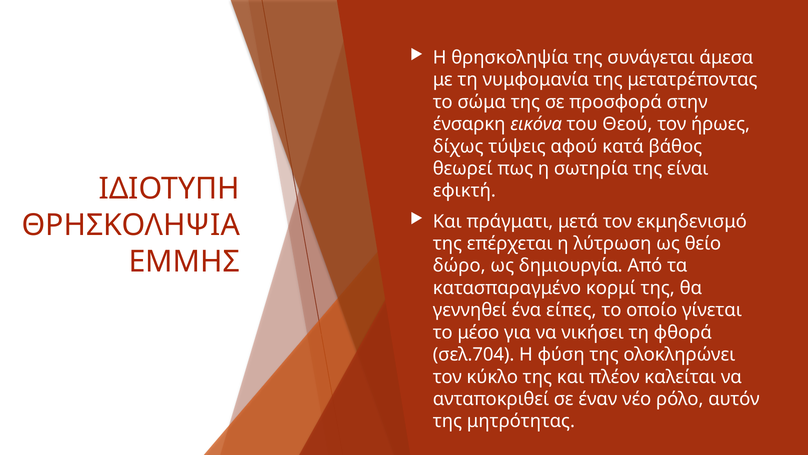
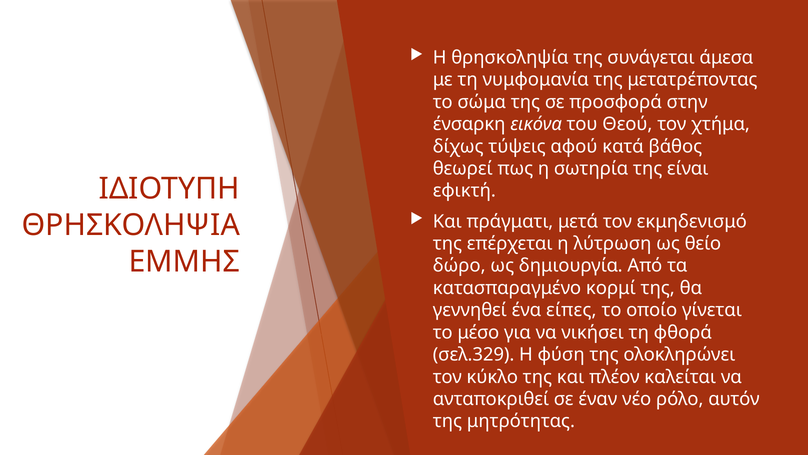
ήρωες: ήρωες -> χτήμα (721, 124)
σελ.704: σελ.704 -> σελ.329 (474, 354)
